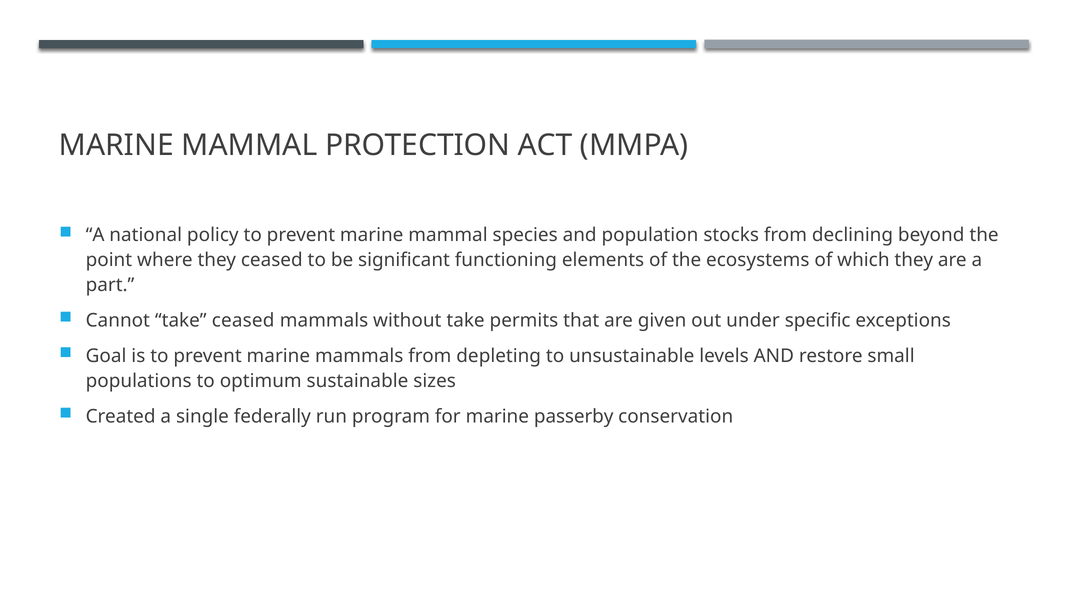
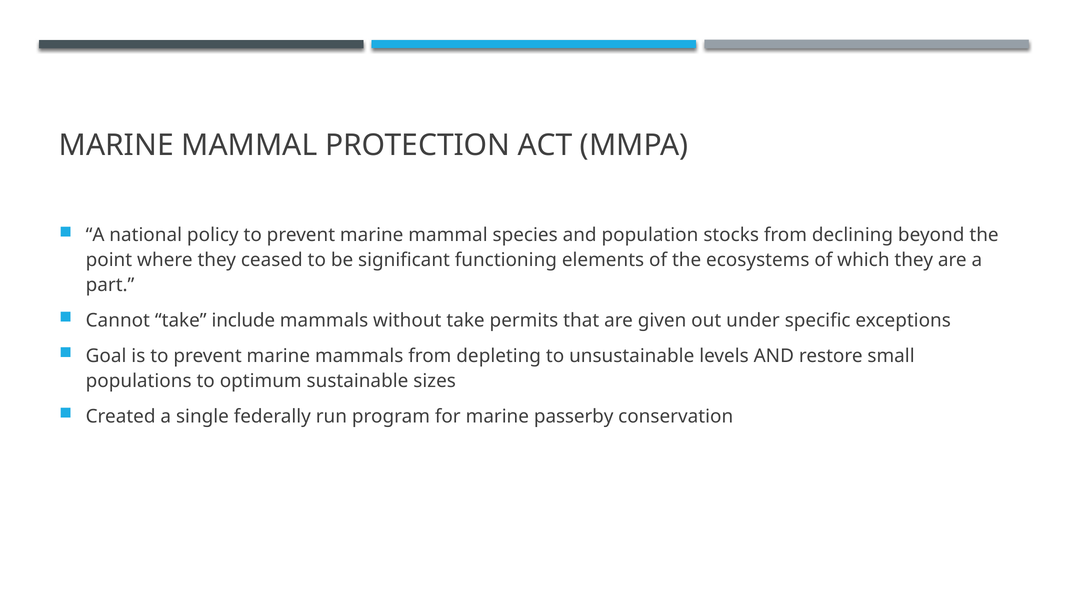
take ceased: ceased -> include (243, 321)
